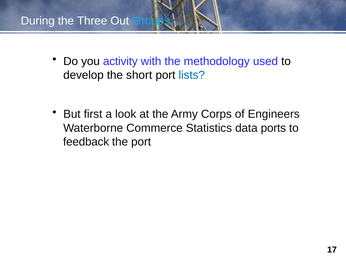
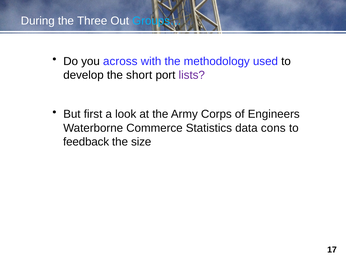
activity: activity -> across (120, 61)
lists colour: blue -> purple (192, 75)
ports: ports -> cons (273, 128)
the port: port -> size (141, 142)
